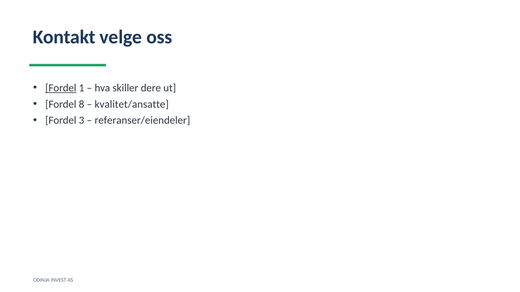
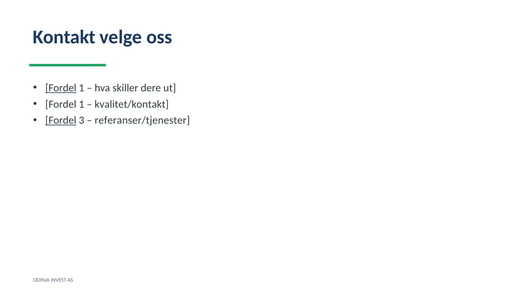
8: 8 -> 1 (82, 104)
kvalitet/ansatte: kvalitet/ansatte -> kvalitet/kontakt (132, 104)
Fordel underline: none -> present (61, 121)
referanser/eiendeler: referanser/eiendeler -> referanser/tjenester (142, 121)
